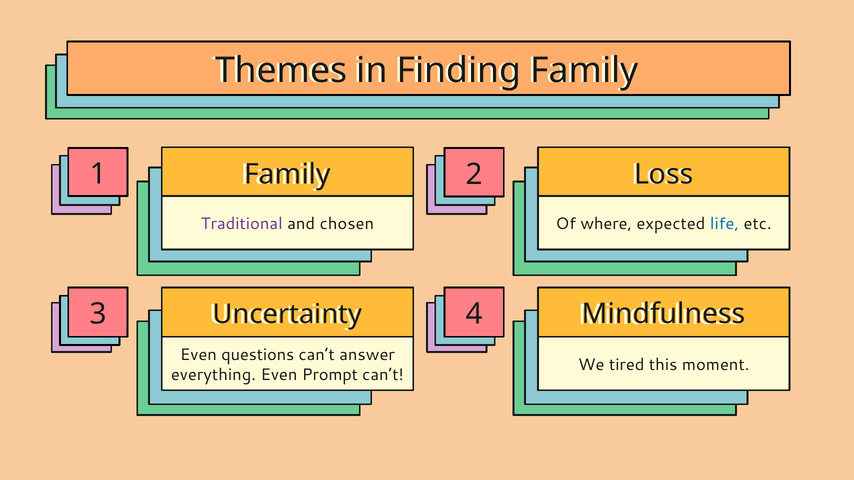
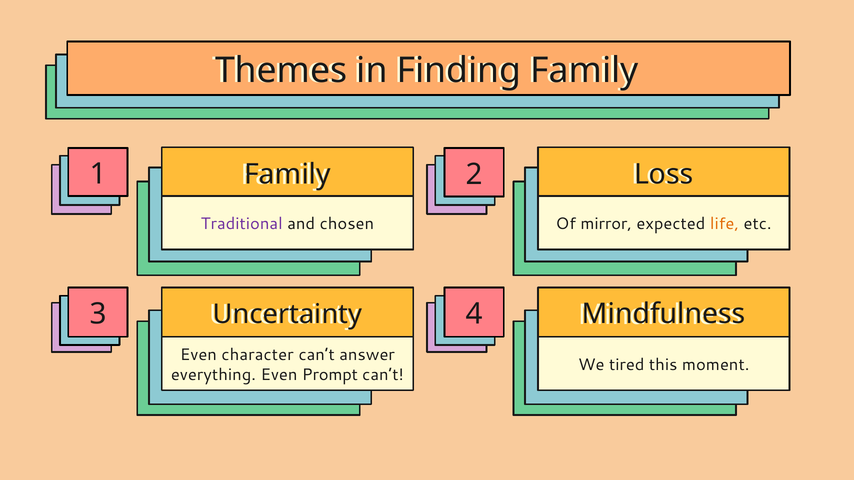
where: where -> mirror (606, 224)
life colour: blue -> orange (724, 224)
questions: questions -> character (258, 355)
